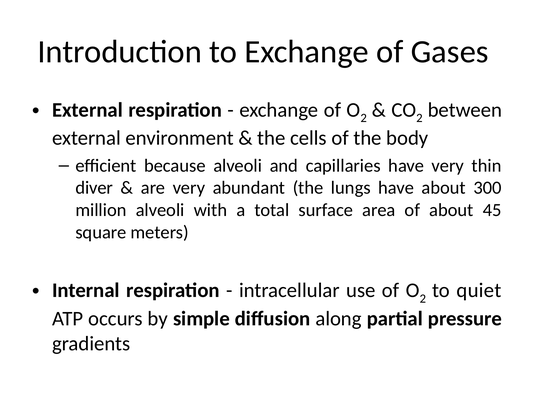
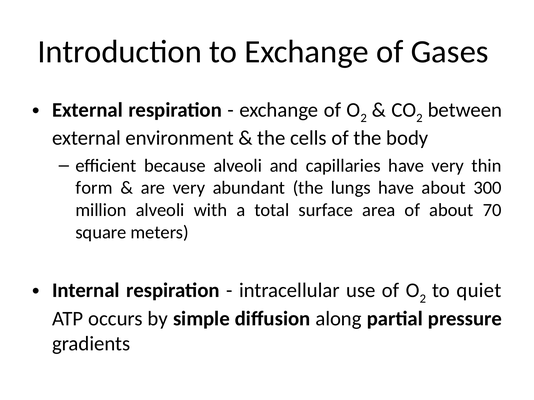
diver: diver -> form (94, 188)
45: 45 -> 70 (492, 210)
